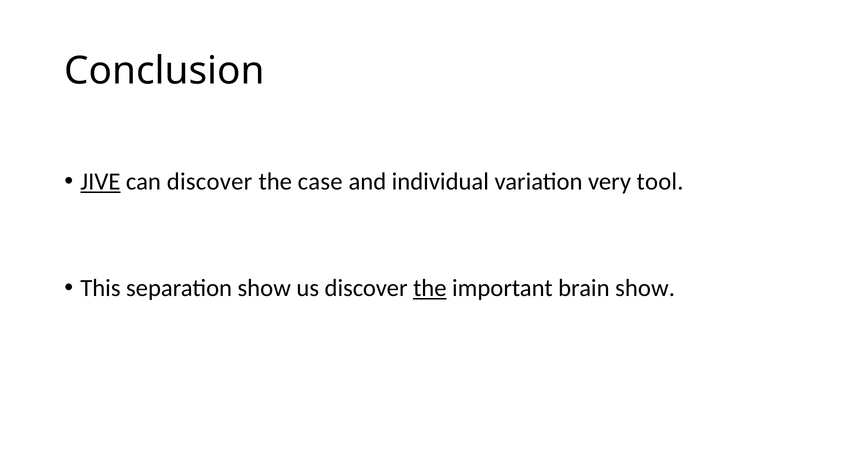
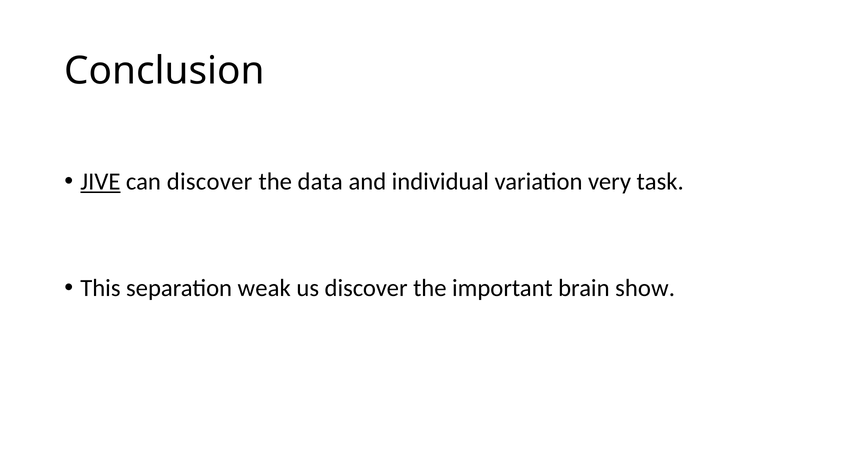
case: case -> data (320, 181)
tool: tool -> task (660, 181)
separation show: show -> weak (264, 288)
the underline: present -> none (430, 288)
